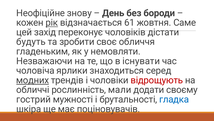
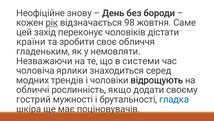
61: 61 -> 98 (129, 23)
будуть: будуть -> країни (31, 42)
існувати: існувати -> системи (141, 61)
модних underline: present -> none (33, 80)
відрощують colour: red -> black (157, 80)
мали: мали -> якщо (120, 89)
